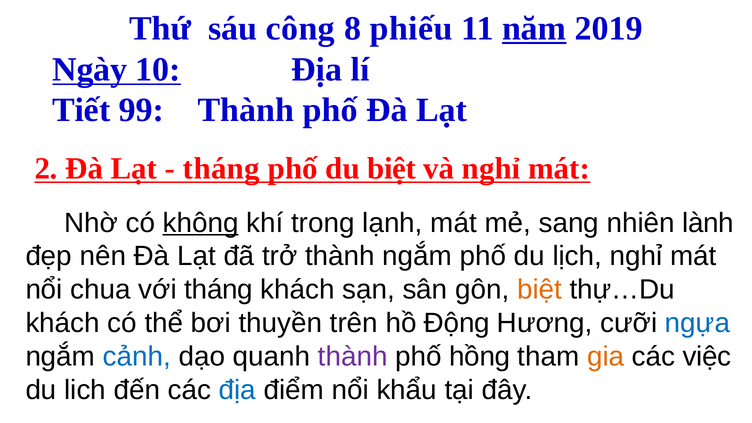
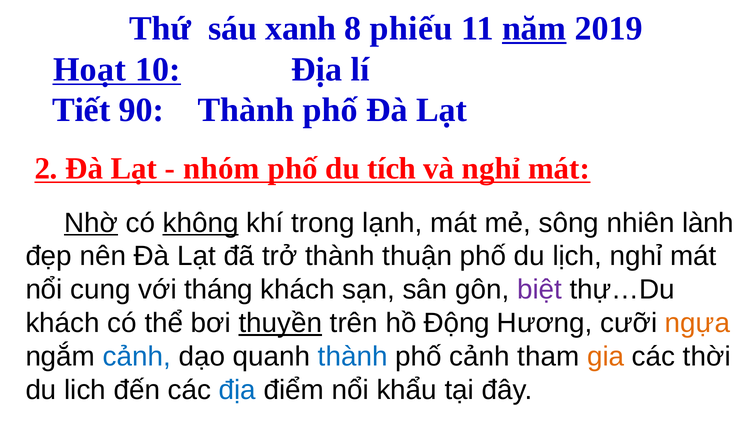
công: công -> xanh (301, 29)
Ngày: Ngày -> Hoạt (89, 69)
99: 99 -> 90 (142, 110)
tháng: tháng -> nhóm (221, 169)
du biệt: biệt -> tích (392, 169)
Nhờ underline: none -> present (91, 223)
sang: sang -> sông (569, 223)
thành ngắm: ngắm -> thuận (417, 257)
chua: chua -> cung (100, 290)
biệt colour: orange -> purple (540, 290)
thuyền underline: none -> present (280, 323)
ngựa colour: blue -> orange (698, 323)
thành colour: purple -> blue (353, 357)
phố hồng: hồng -> cảnh (480, 357)
việc: việc -> thời (707, 357)
